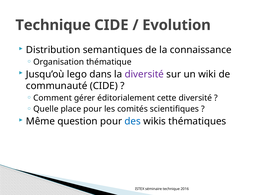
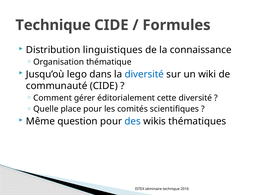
Evolution: Evolution -> Formules (176, 25)
semantiques: semantiques -> linguistiques (113, 50)
diversité colour: purple -> blue (144, 74)
